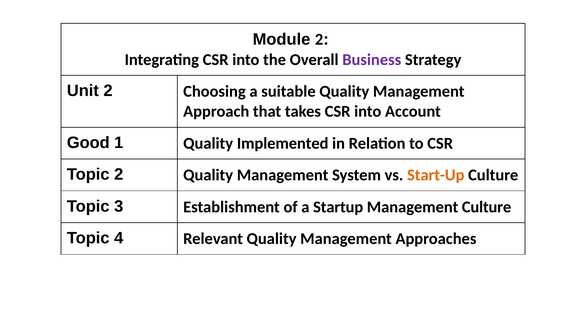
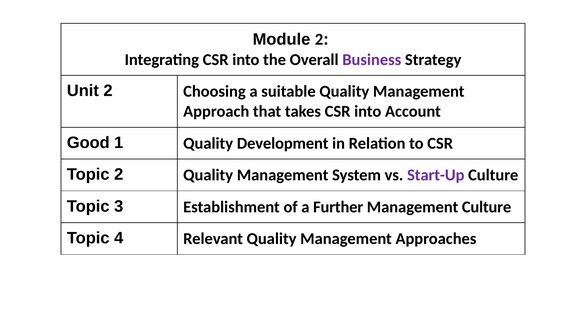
Implemented: Implemented -> Development (283, 143)
Start-Up colour: orange -> purple (436, 175)
Startup: Startup -> Further (338, 207)
